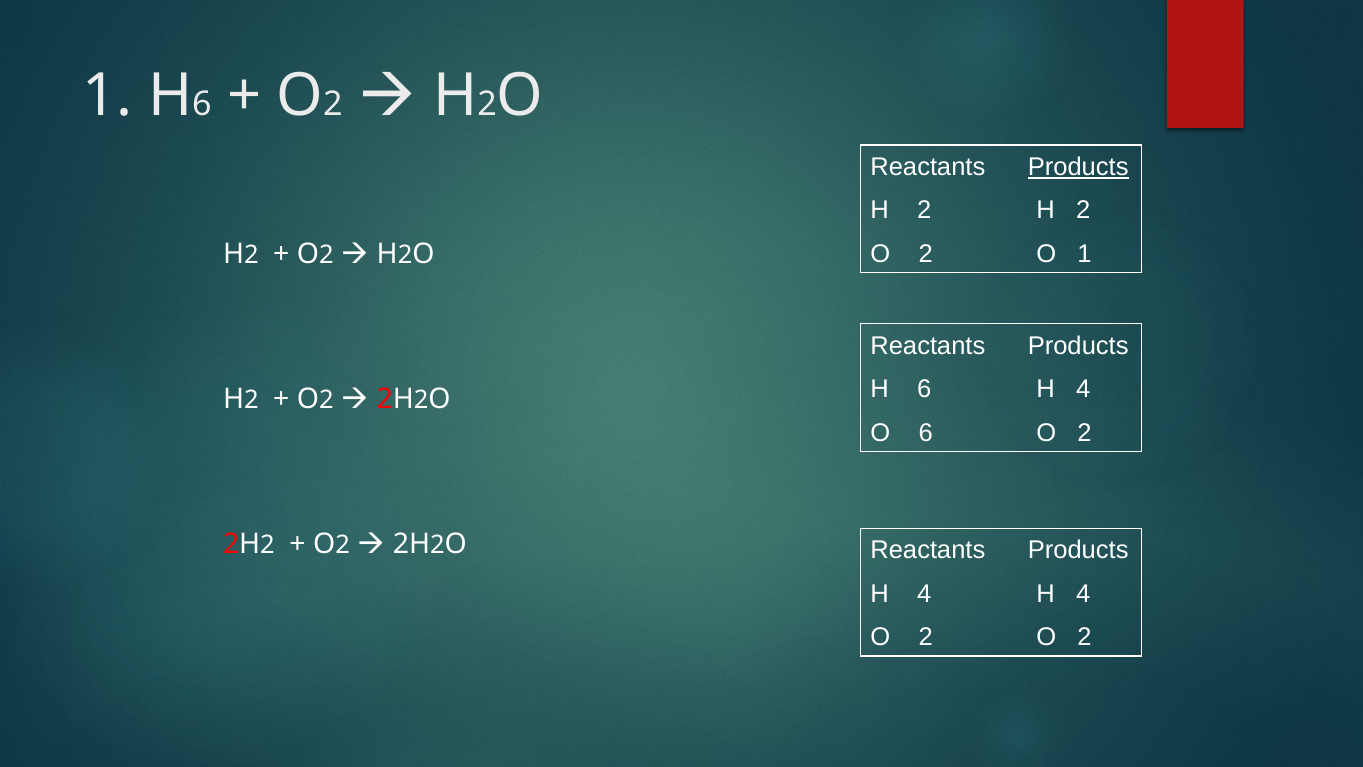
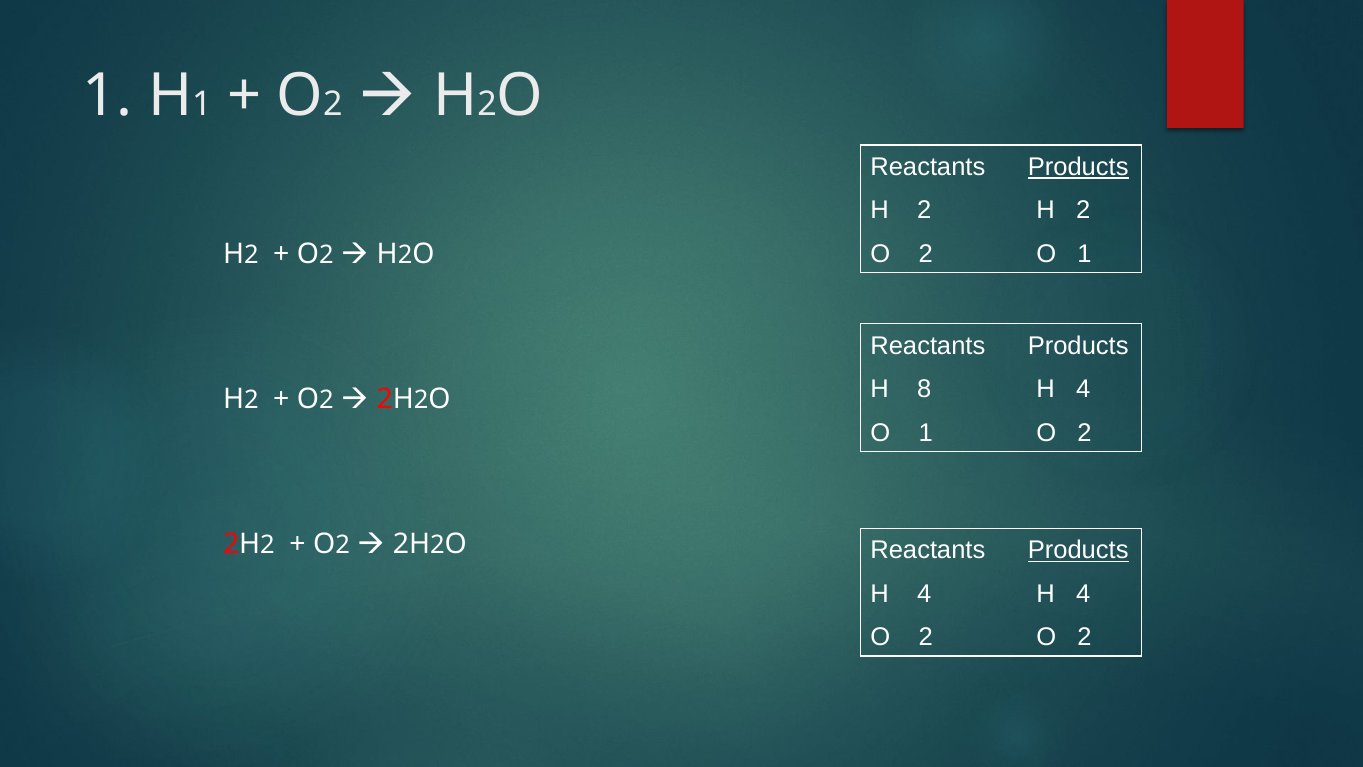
1 H 6: 6 -> 1 (202, 104)
6: 6 -> 8 (924, 389)
6: 6 -> 1 (926, 433)
Products underline: none -> present (1078, 550)
